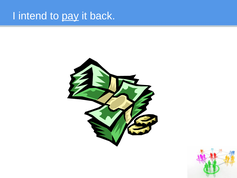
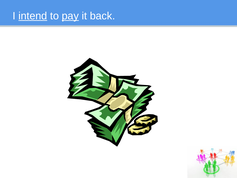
intend underline: none -> present (33, 16)
